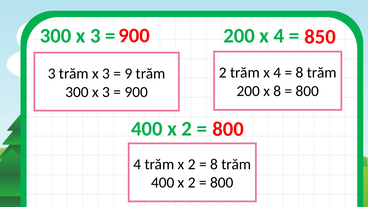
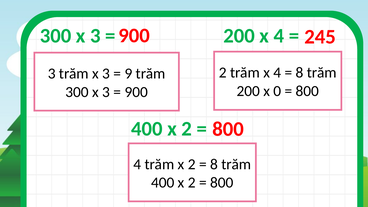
850: 850 -> 245 (320, 37)
x 8: 8 -> 0 (277, 91)
